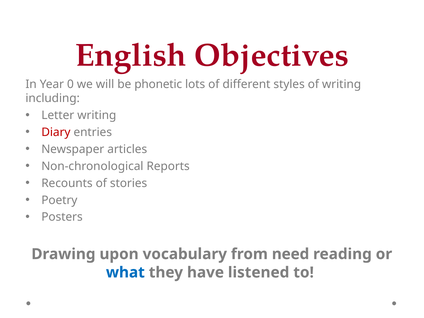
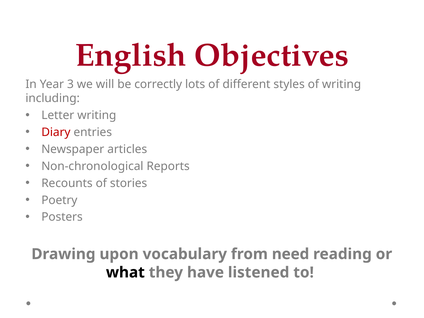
0: 0 -> 3 (70, 84)
phonetic: phonetic -> correctly (158, 84)
what colour: blue -> black (125, 272)
